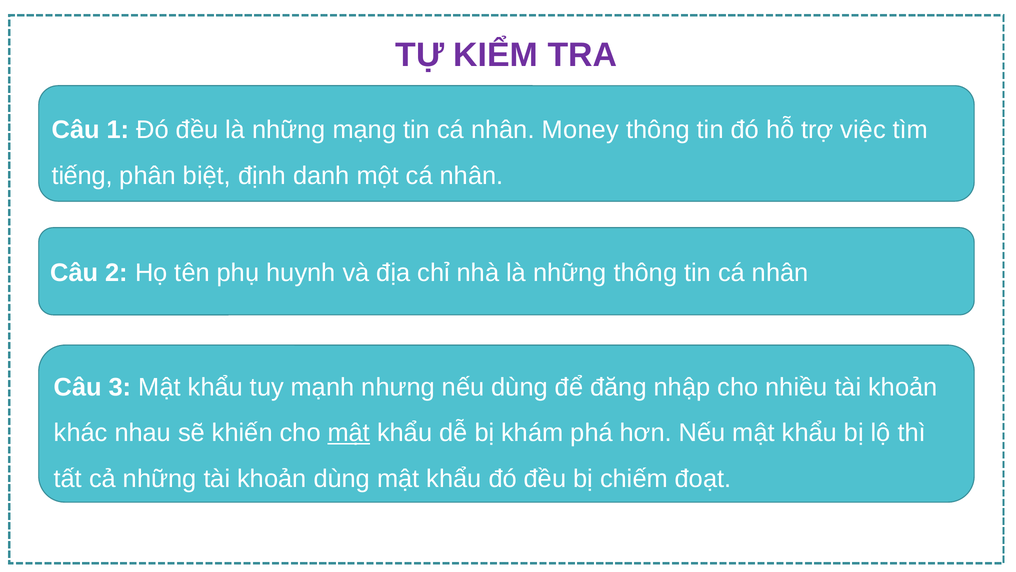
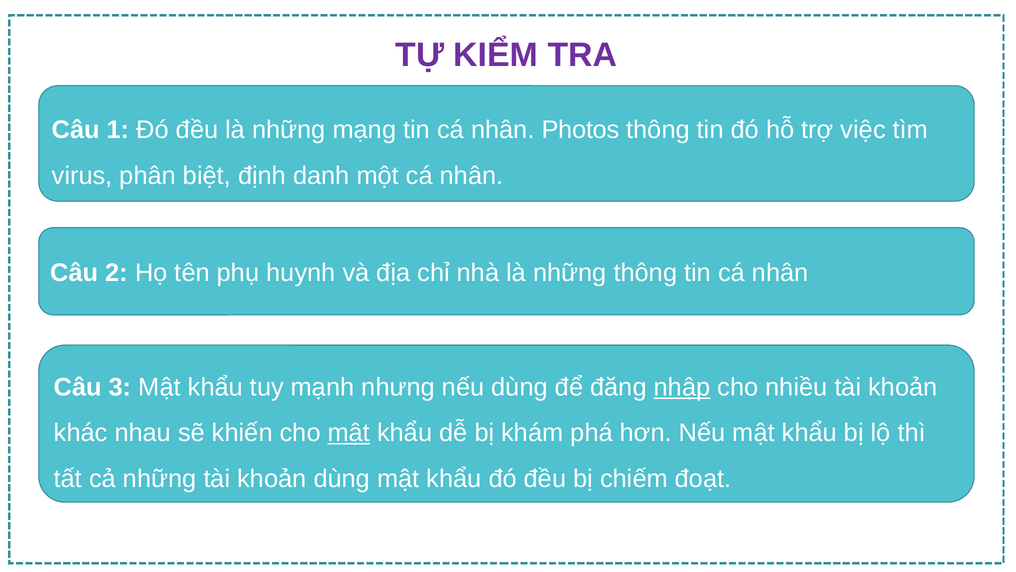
Money: Money -> Photos (581, 130)
tiếng: tiếng -> virus (82, 176)
nhập underline: none -> present (682, 387)
